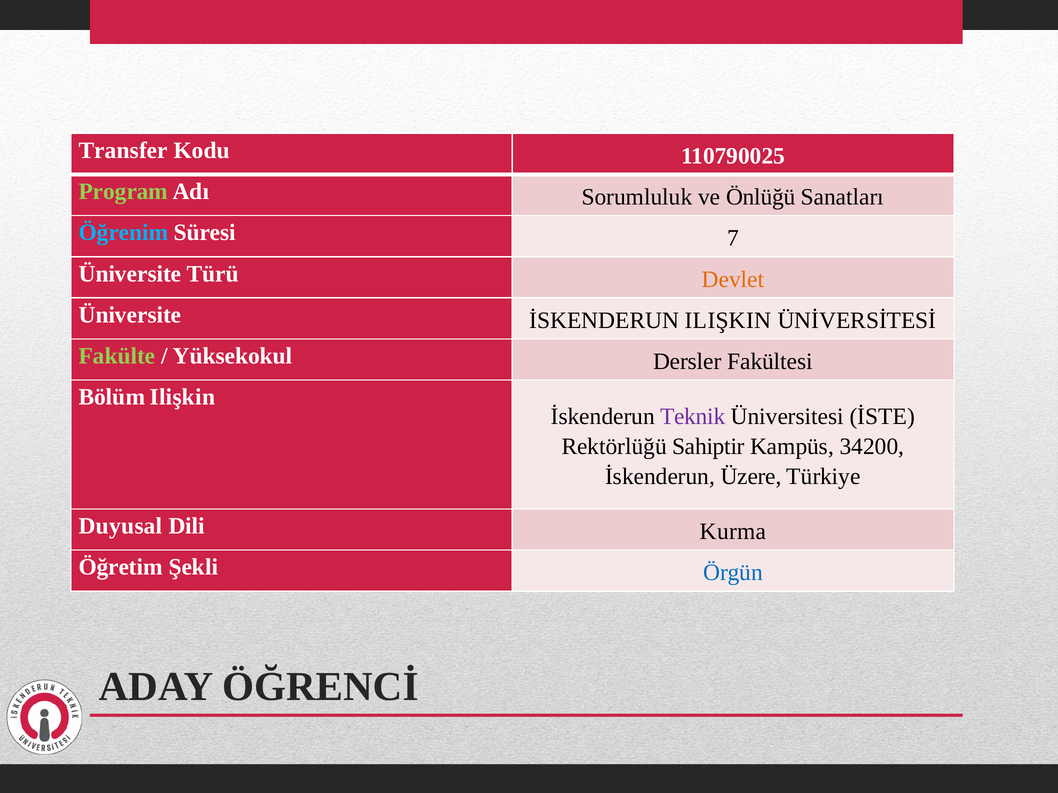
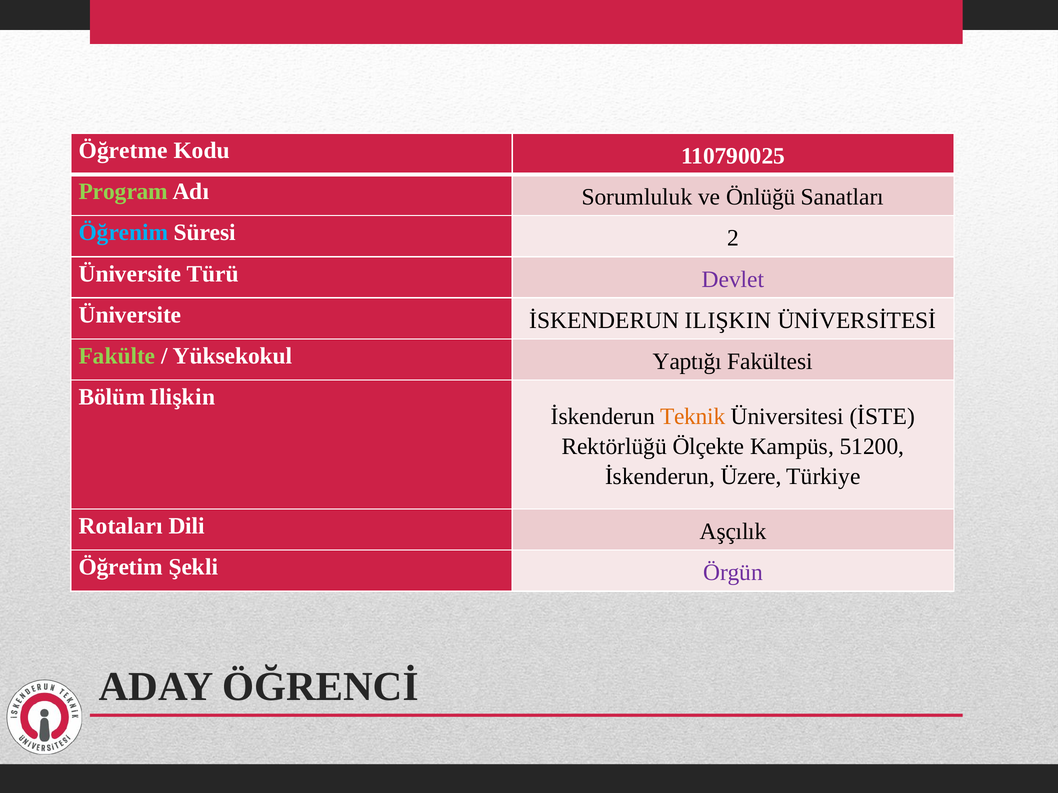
Transfer: Transfer -> Öğretme (123, 150)
7: 7 -> 2 (733, 238)
Devlet colour: orange -> purple (733, 279)
Dersler: Dersler -> Yaptığı (687, 362)
Teknik colour: purple -> orange (693, 417)
Sahiptir: Sahiptir -> Ölçekte (708, 447)
34200: 34200 -> 51200 (872, 447)
Duyusal: Duyusal -> Rotaları (121, 526)
Kurma: Kurma -> Aşçılık (733, 532)
Örgün colour: blue -> purple (733, 573)
